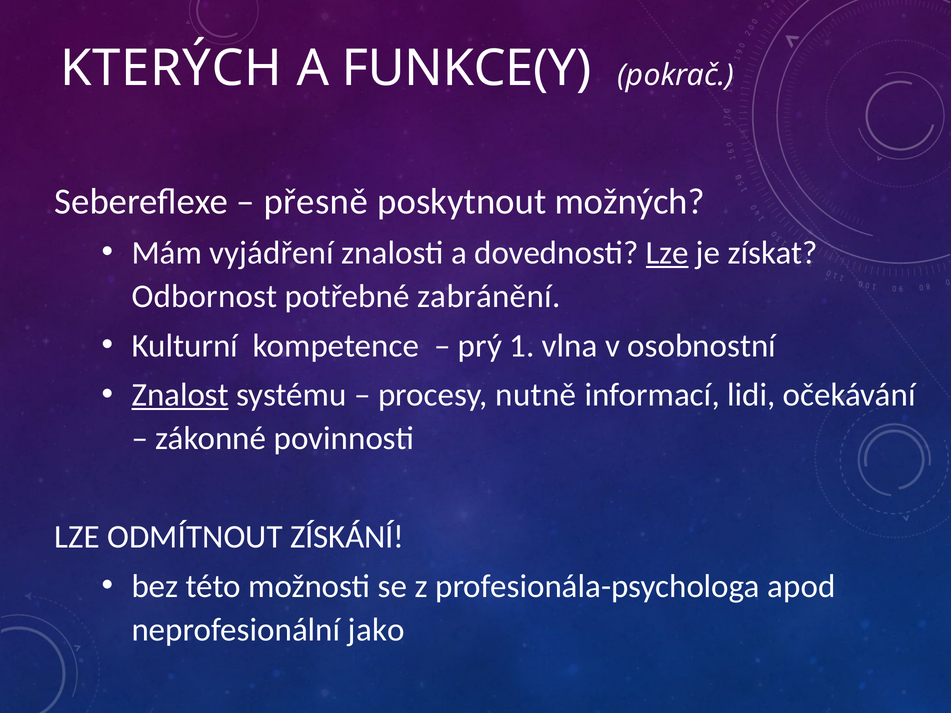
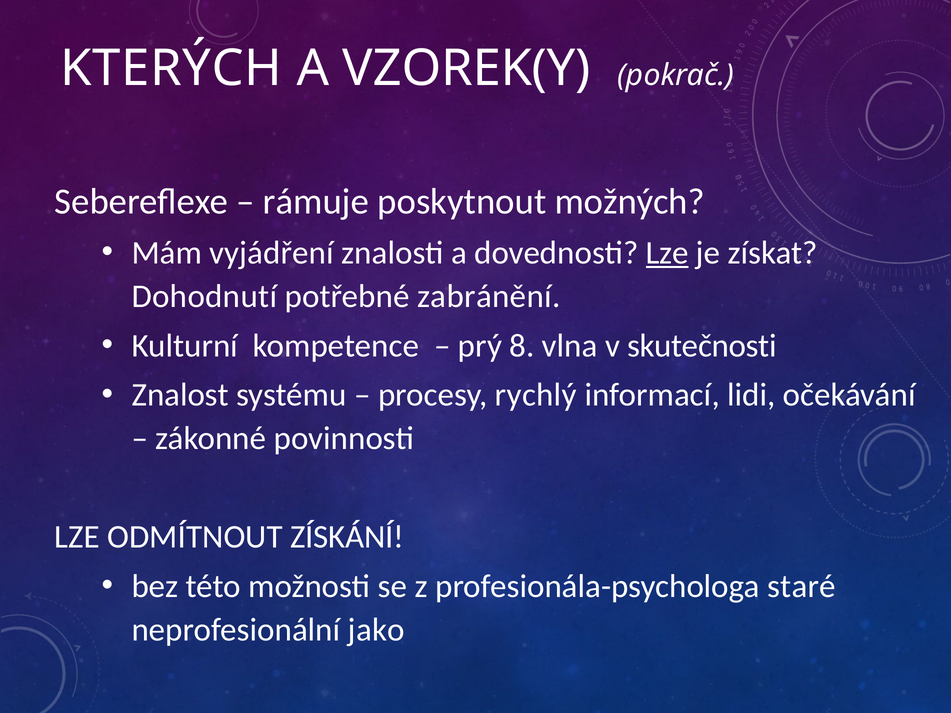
FUNKCE(Y: FUNKCE(Y -> VZOREK(Y (467, 69)
přesně: přesně -> rámuje (316, 202)
Odbornost: Odbornost -> Dohodnutí (204, 297)
1: 1 -> 8 (522, 346)
osobnostní: osobnostní -> skutečnosti (702, 346)
Znalost underline: present -> none (180, 395)
nutně: nutně -> rychlý (536, 395)
apod: apod -> staré (801, 587)
